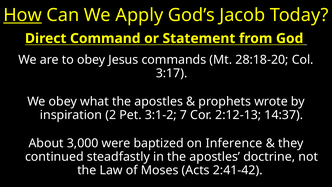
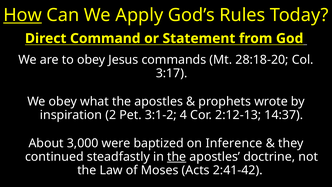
Jacob: Jacob -> Rules (242, 15)
7: 7 -> 4 (183, 115)
the underline: none -> present (177, 157)
